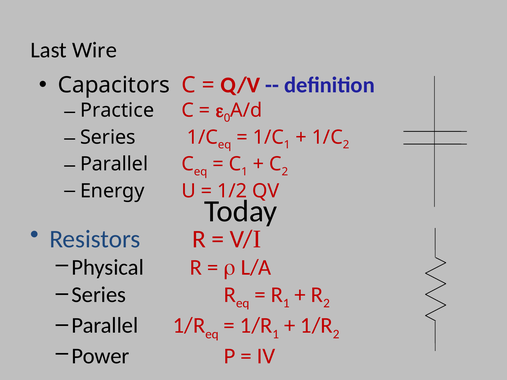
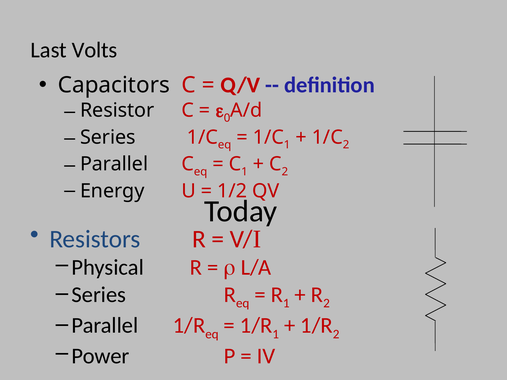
Wire: Wire -> Volts (95, 50)
Practice: Practice -> Resistor (117, 110)
